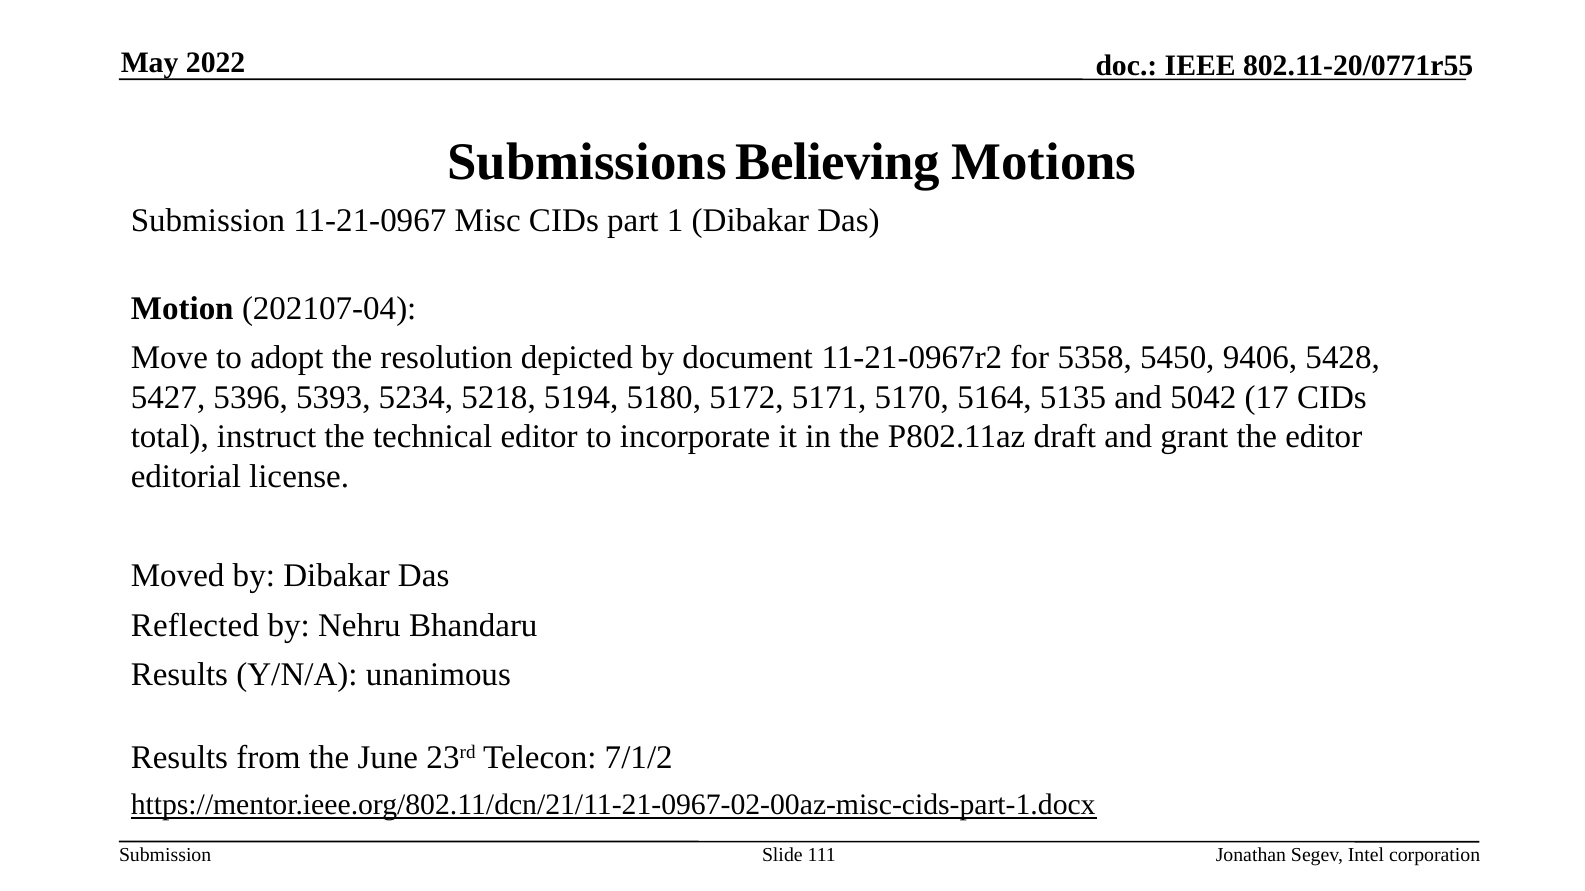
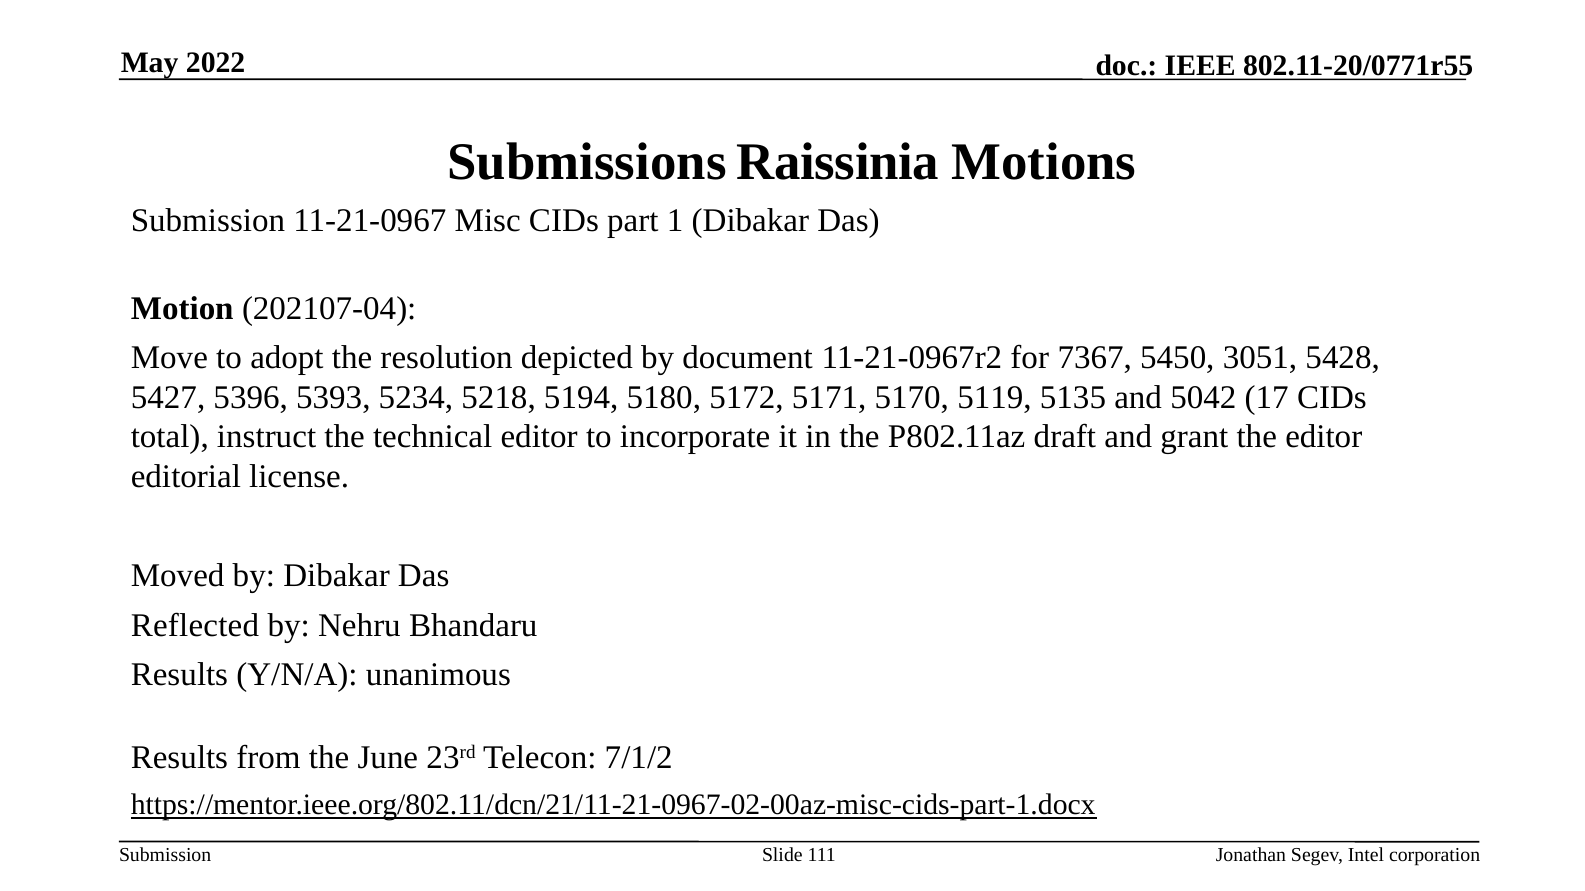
Believing: Believing -> Raissinia (838, 162)
5358: 5358 -> 7367 (1095, 358)
9406: 9406 -> 3051 (1260, 358)
5164: 5164 -> 5119 (994, 398)
